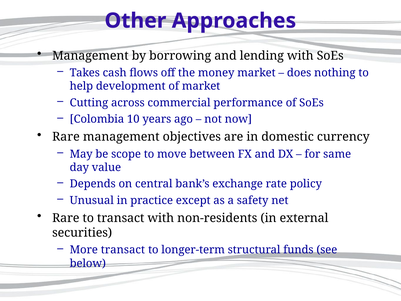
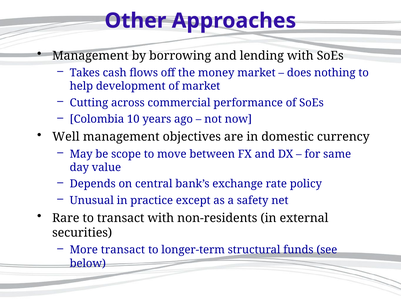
Rare: Rare -> Well (66, 137)
